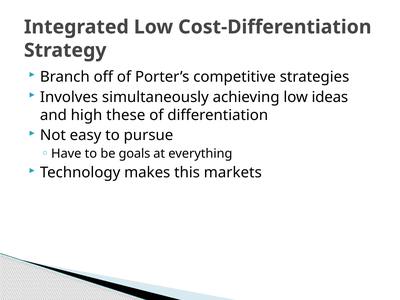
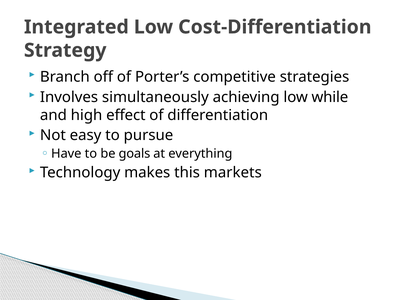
ideas: ideas -> while (330, 97)
these: these -> effect (126, 115)
